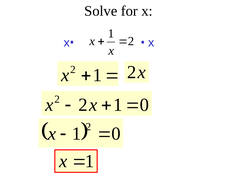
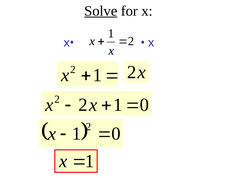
Solve underline: none -> present (101, 11)
